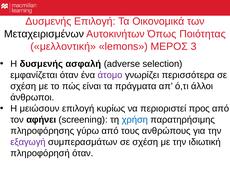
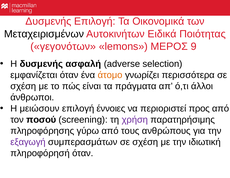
Όπως: Όπως -> Ειδικά (162, 34)
μελλοντική: μελλοντική -> γεγονότων (63, 46)
3: 3 -> 9 (194, 46)
άτομο colour: purple -> orange (110, 75)
κυρίως: κυρίως -> έννοιες (111, 108)
αφήνει: αφήνει -> ποσού (41, 119)
χρήση colour: blue -> purple (135, 119)
